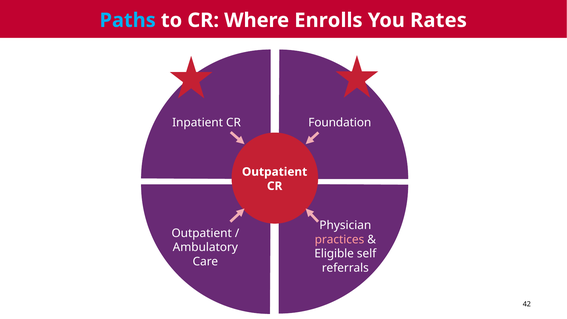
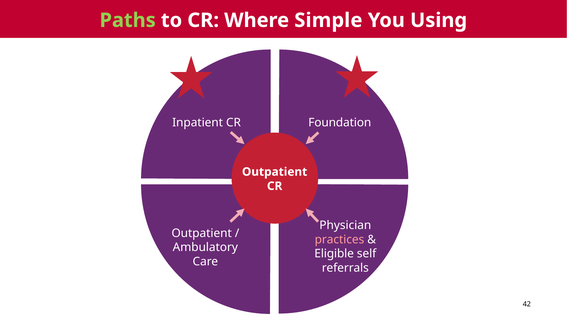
Paths colour: light blue -> light green (128, 20)
Enrolls: Enrolls -> Simple (328, 20)
Rates: Rates -> Using (439, 20)
